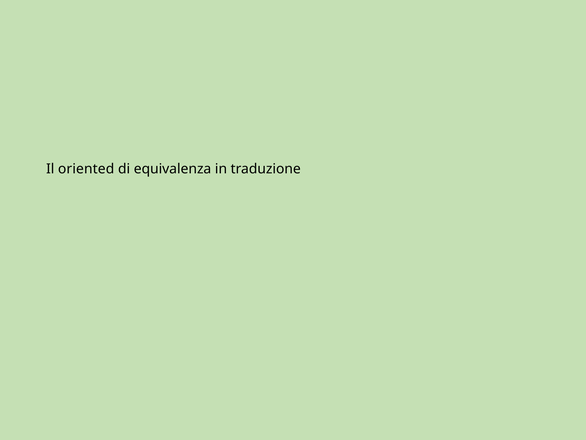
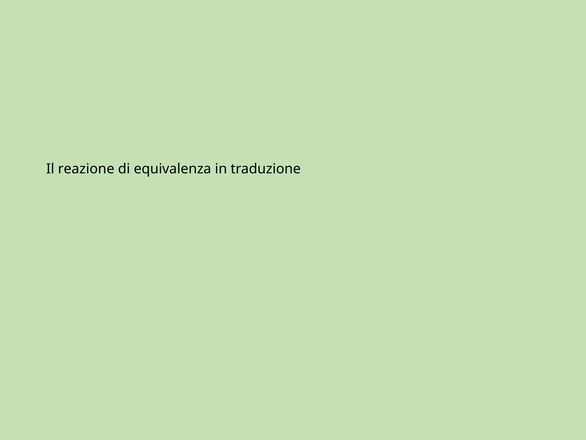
oriented: oriented -> reazione (86, 169)
